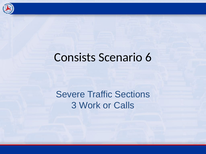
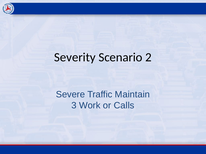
Consists: Consists -> Severity (75, 57)
6: 6 -> 2 (148, 57)
Sections: Sections -> Maintain (132, 95)
